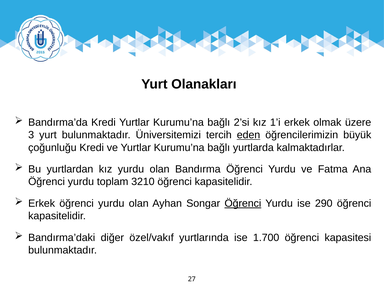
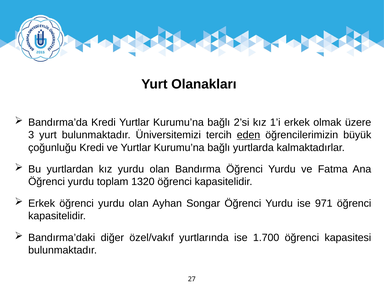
3210: 3210 -> 1320 (143, 182)
Öğrenci underline: present -> none (243, 203)
290: 290 -> 971 (324, 203)
